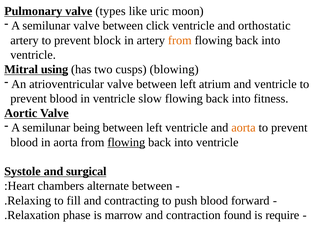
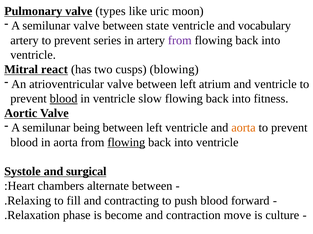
click: click -> state (158, 26)
orthostatic: orthostatic -> vocabulary (264, 26)
block: block -> series (107, 40)
from colour: orange -> purple (180, 40)
using: using -> react (54, 70)
blood underline: none -> present (64, 99)
marrow: marrow -> become (124, 216)
found: found -> move (237, 216)
require: require -> culture (282, 216)
